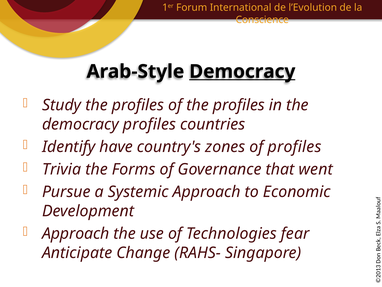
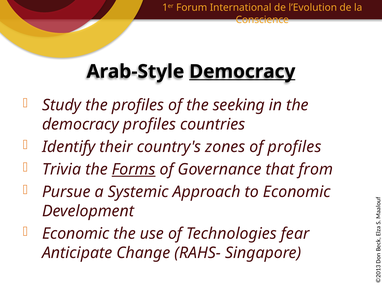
of the profiles: profiles -> seeking (239, 105)
have: have -> their (116, 147)
Forms underline: none -> present (134, 169)
went: went -> from (316, 169)
Approach: Approach -> Economic (76, 233)
